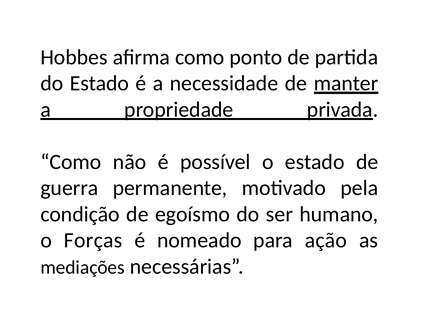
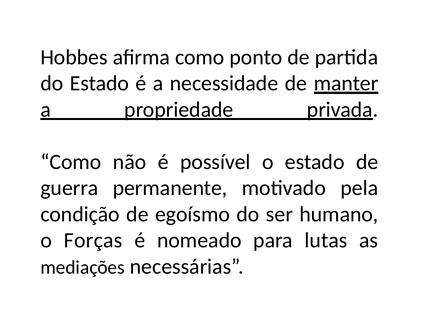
ação: ação -> lutas (326, 240)
